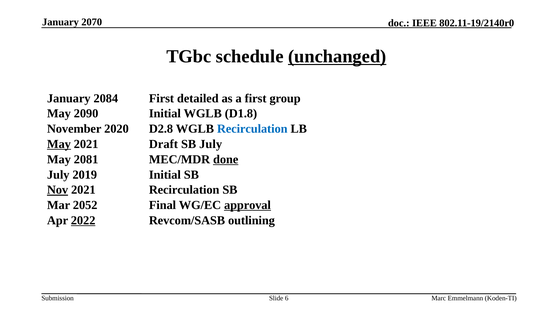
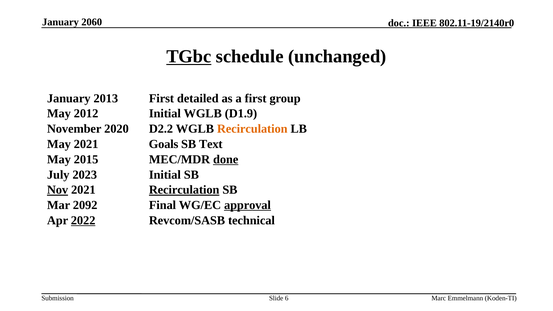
2070: 2070 -> 2060 (92, 22)
TGbc underline: none -> present (189, 57)
unchanged underline: present -> none (337, 57)
2084: 2084 -> 2013 (106, 98)
2090: 2090 -> 2012 (86, 114)
D1.8: D1.8 -> D1.9 (241, 114)
D2.8: D2.8 -> D2.2 (161, 129)
Recirculation colour: blue -> orange (252, 129)
May underline: present -> none (59, 144)
Draft: Draft -> Goals (164, 144)
SB July: July -> Text (211, 144)
2081: 2081 -> 2015 (86, 159)
2019: 2019 -> 2023 (85, 175)
Recirculation underline: none -> present (184, 190)
2052: 2052 -> 2092 (85, 205)
outlining: outlining -> technical (251, 220)
